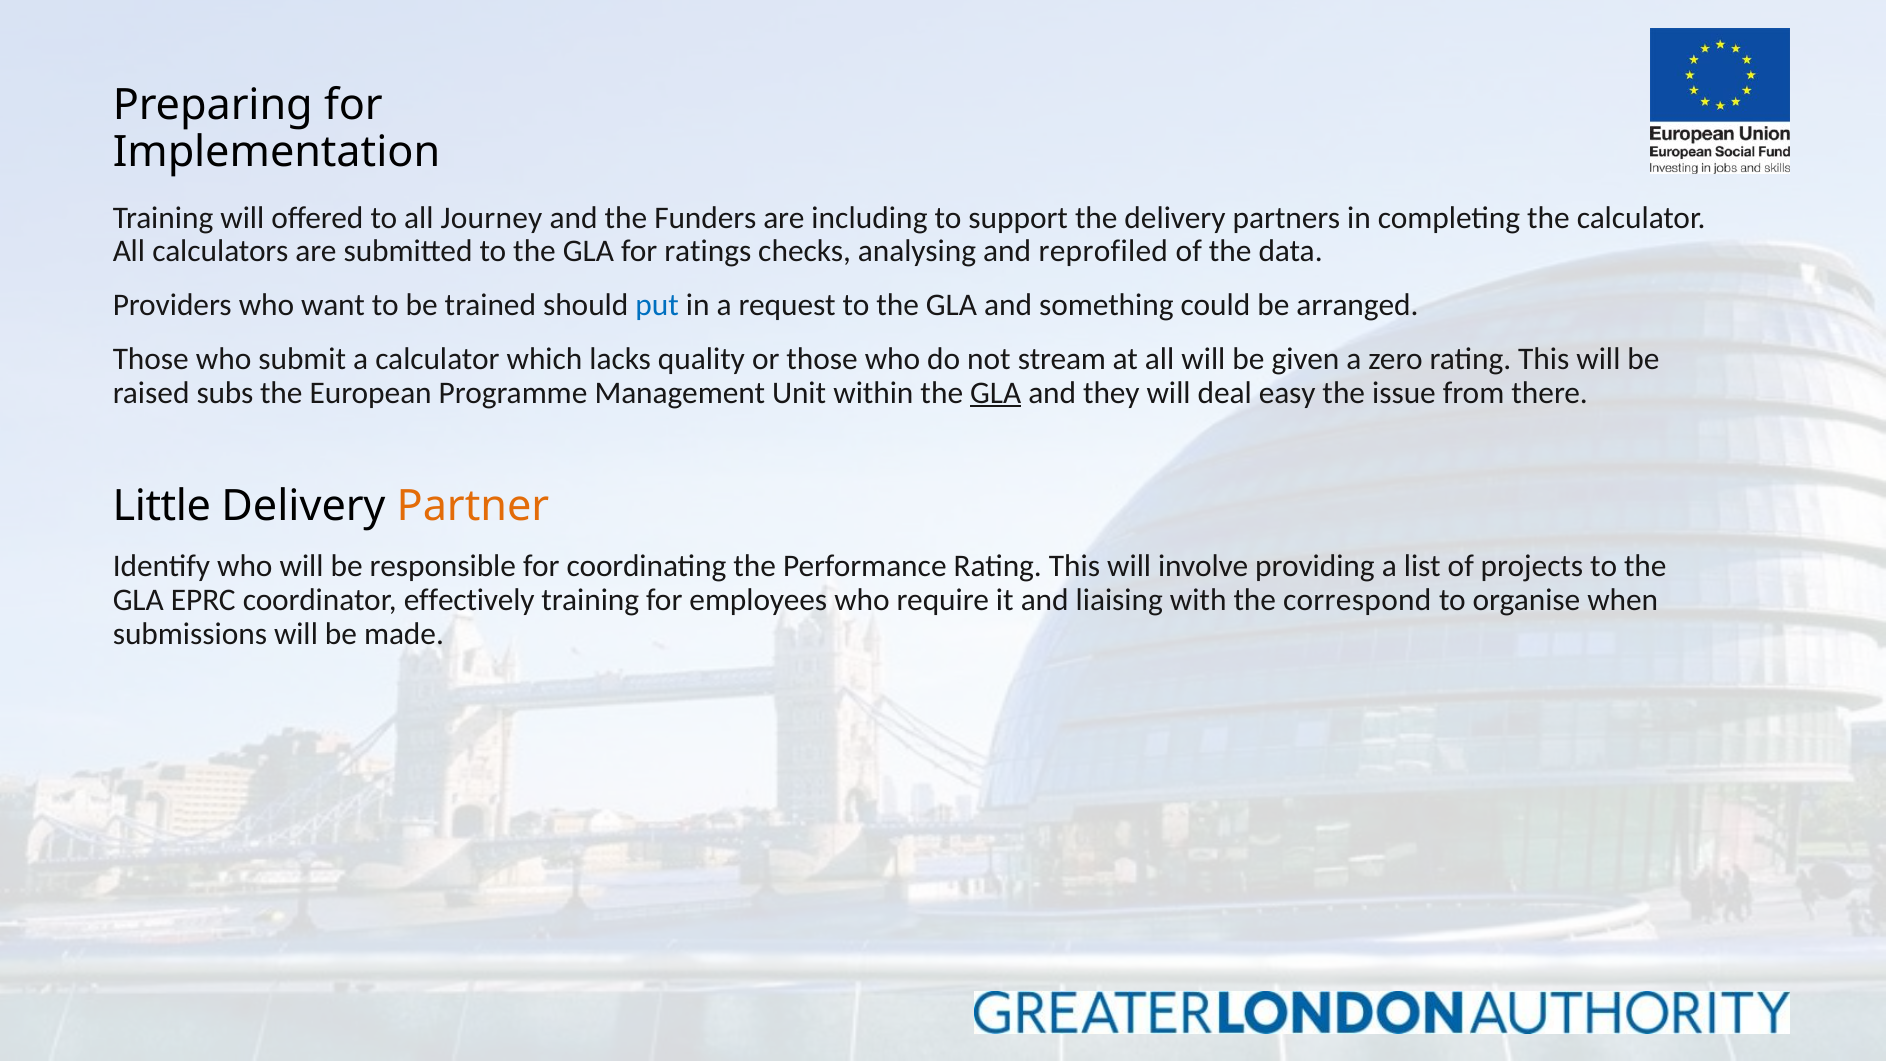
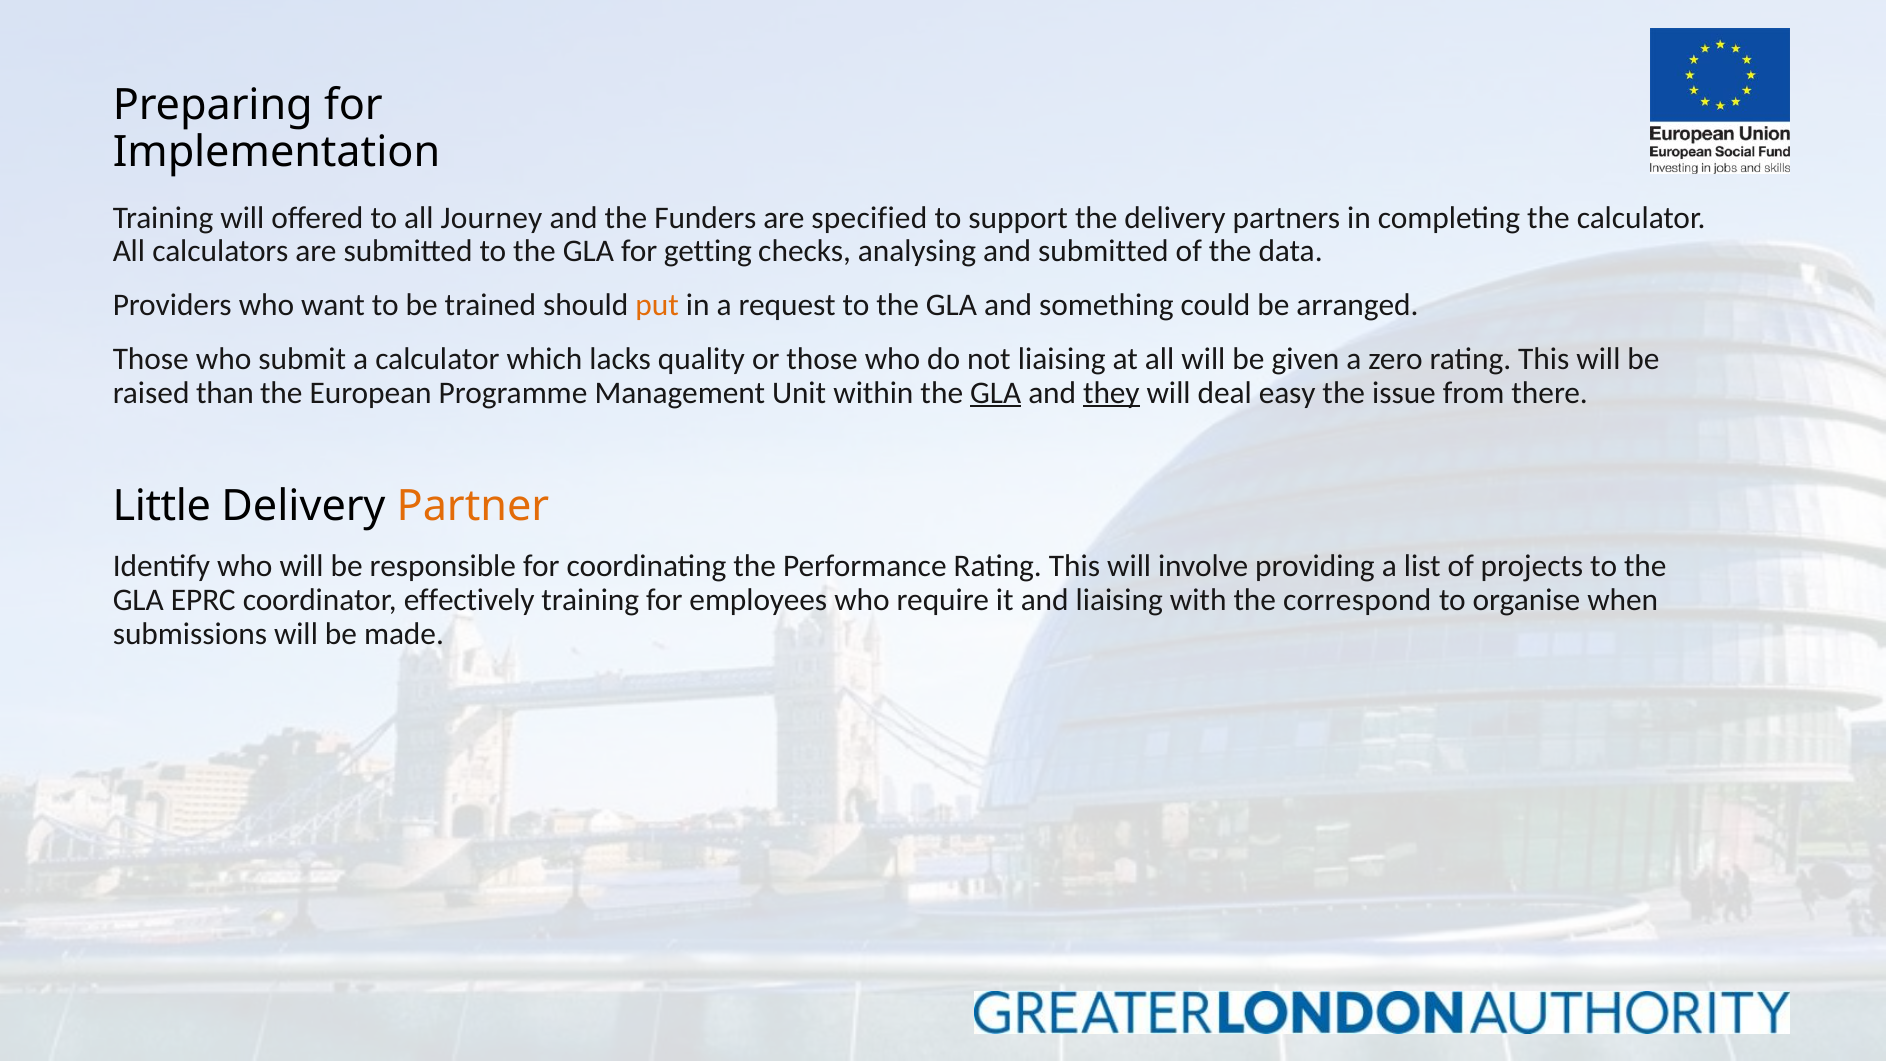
including: including -> specified (869, 218)
ratings: ratings -> getting (708, 252)
and reprofiled: reprofiled -> submitted (1103, 252)
put colour: blue -> orange (657, 305)
not stream: stream -> liaising (1062, 359)
subs: subs -> than (225, 393)
they underline: none -> present (1111, 393)
